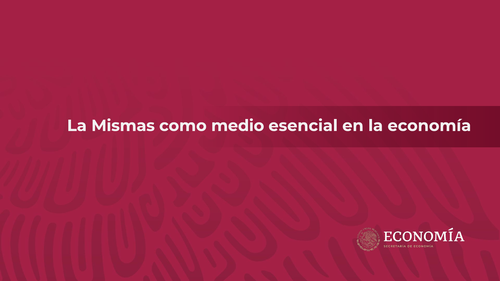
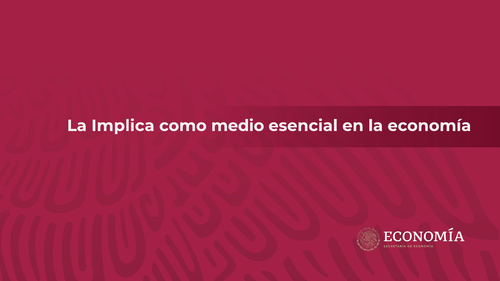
Mismas: Mismas -> Implica (123, 126)
